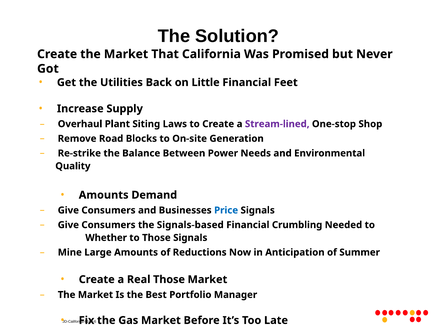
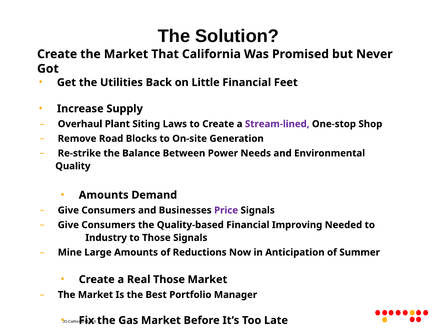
Price colour: blue -> purple (226, 210)
Signals-based: Signals-based -> Quality-based (190, 225)
Crumbling: Crumbling -> Improving (297, 225)
Whether: Whether -> Industry (106, 238)
